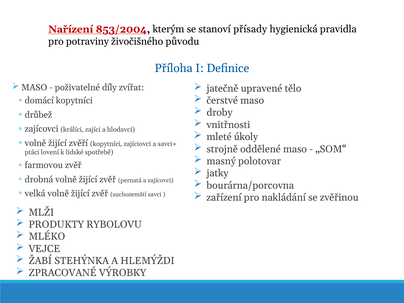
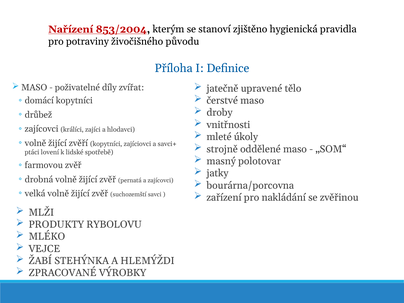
přísady: přísady -> zjištěno (250, 29)
